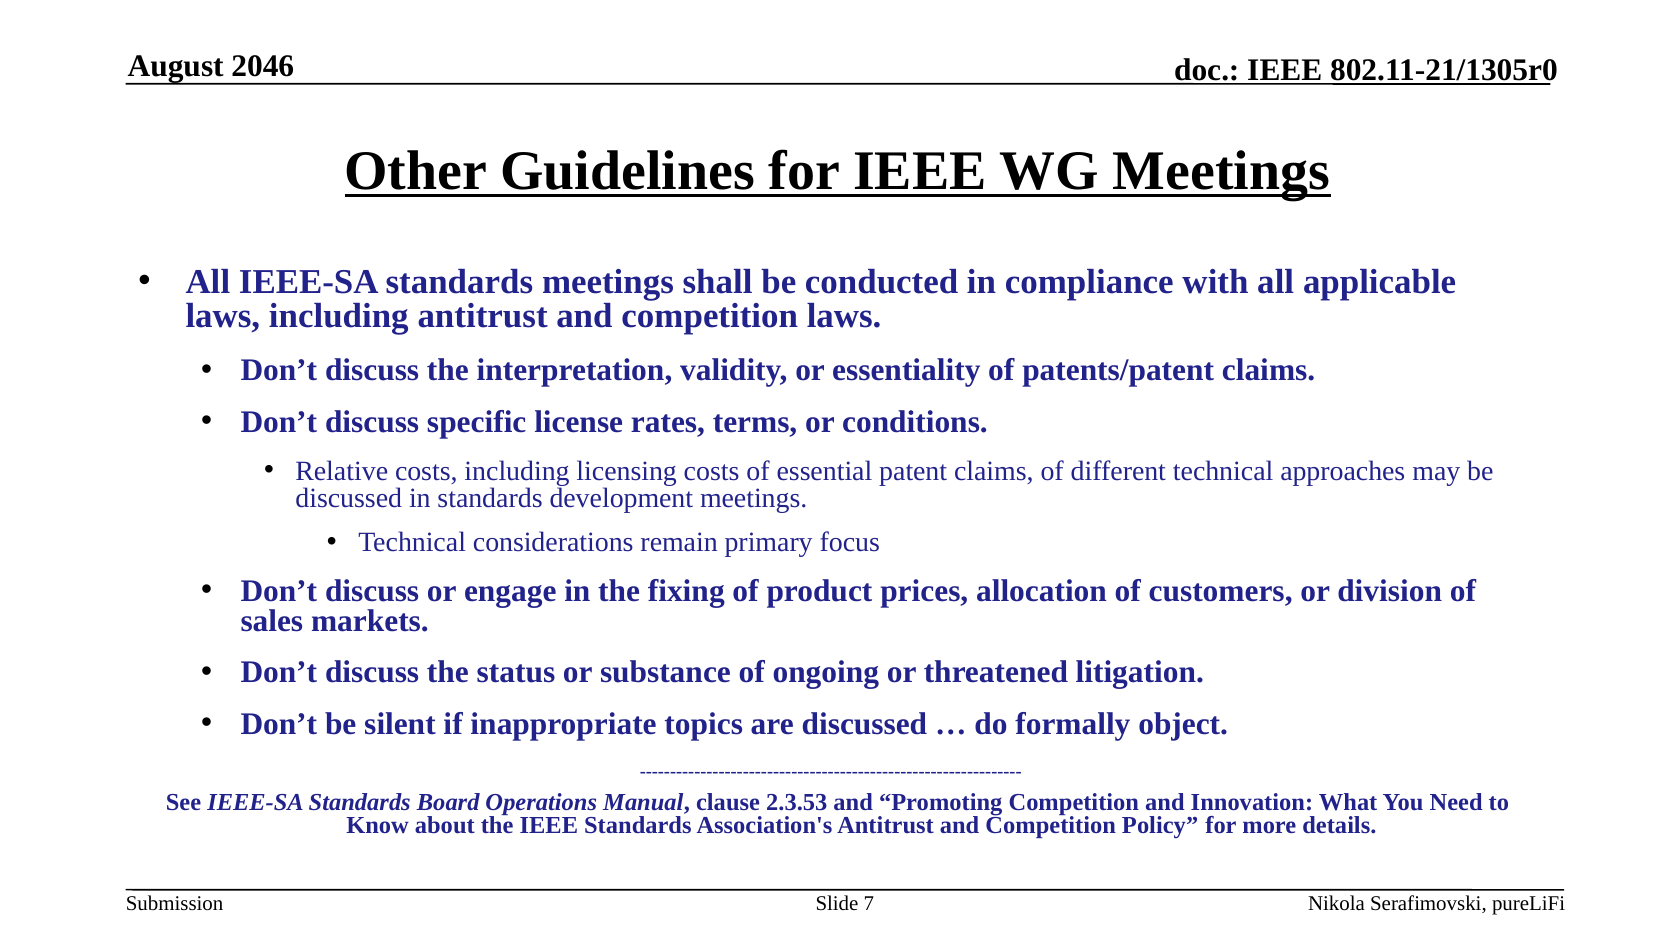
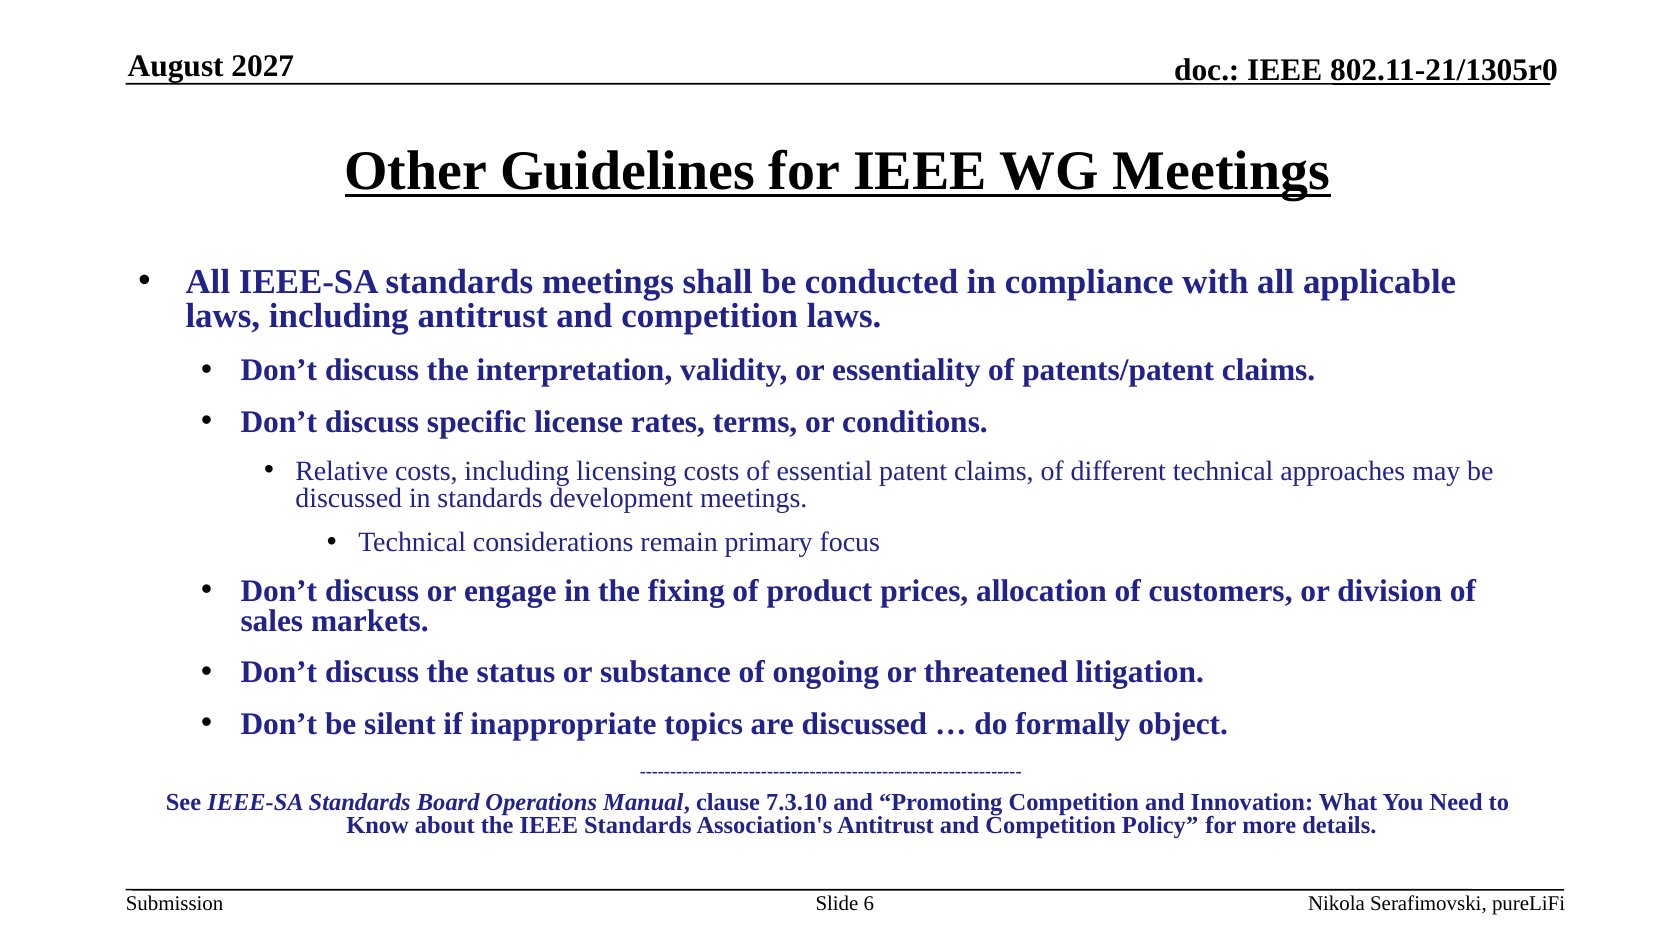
2046: 2046 -> 2027 (263, 67)
2.3.53: 2.3.53 -> 7.3.10 (797, 803)
7: 7 -> 6 (869, 904)
